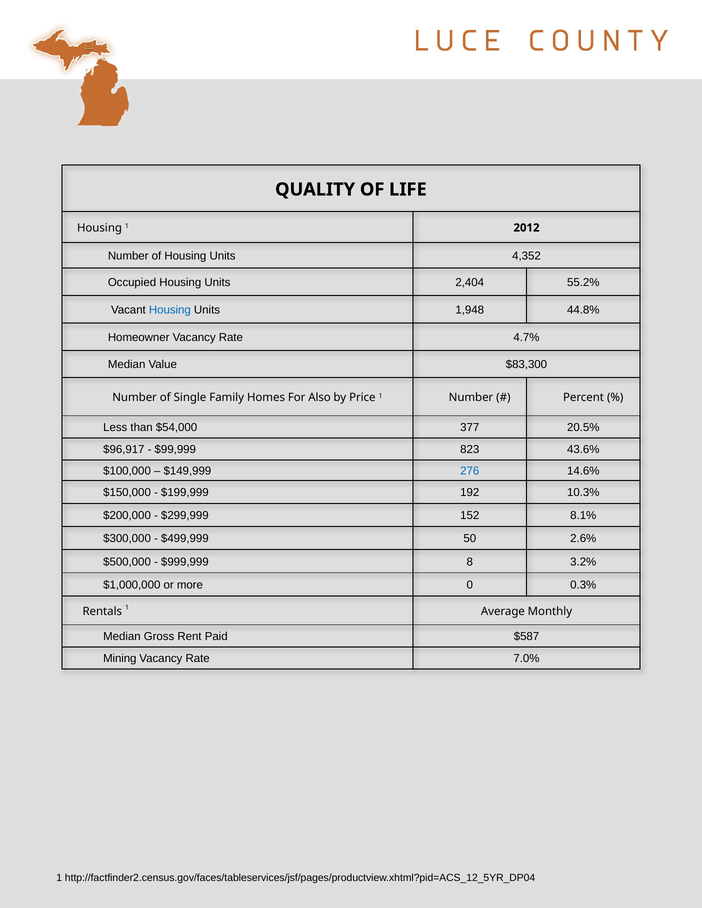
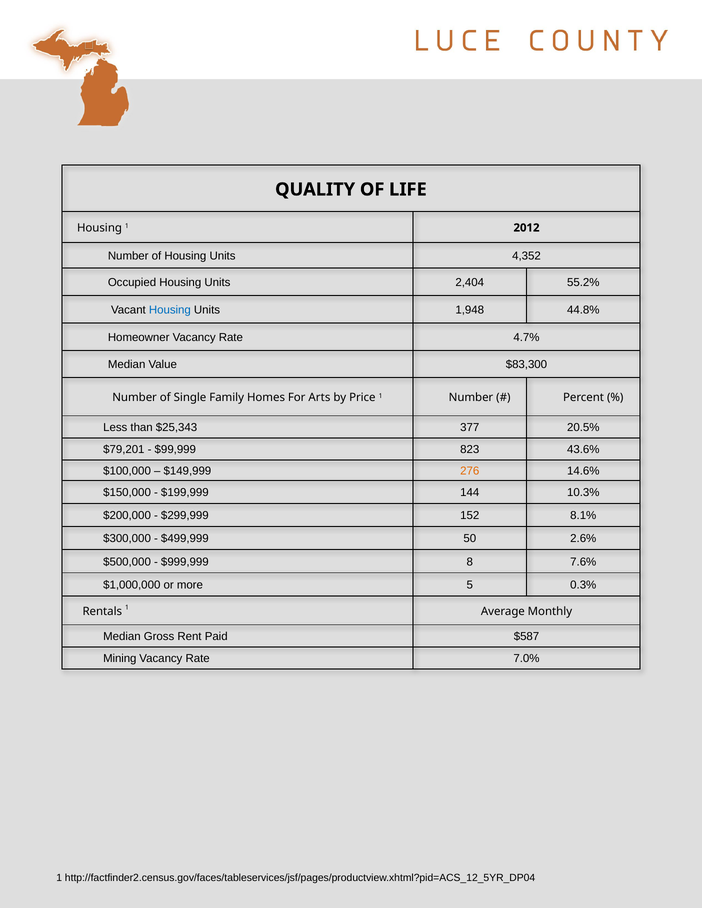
Also: Also -> Arts (319, 398)
$54,000: $54,000 -> $25,343 (177, 428)
$96,917: $96,917 -> $79,201 (124, 450)
276 colour: blue -> orange (470, 471)
192: 192 -> 144 (470, 493)
3.2%: 3.2% -> 7.6% (583, 562)
0: 0 -> 5 (470, 585)
